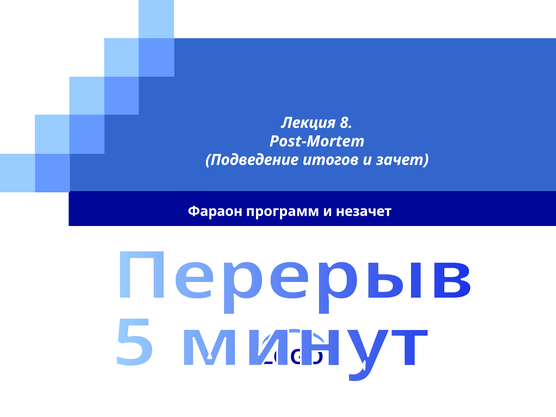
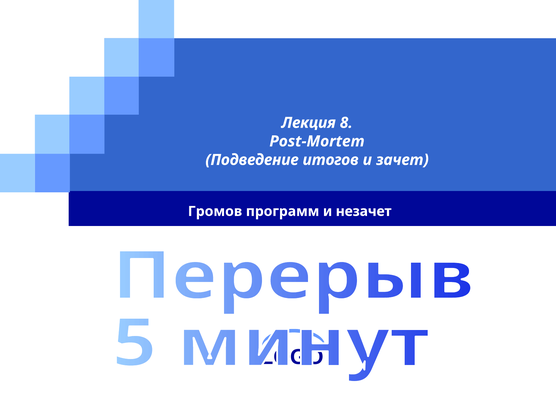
Фараон: Фараон -> Громов (215, 211)
